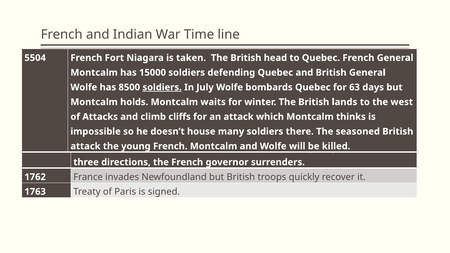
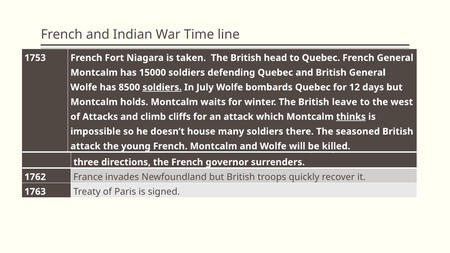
5504: 5504 -> 1753 (35, 58)
63: 63 -> 12 (355, 87)
lands: lands -> leave (345, 102)
thinks underline: none -> present (351, 117)
